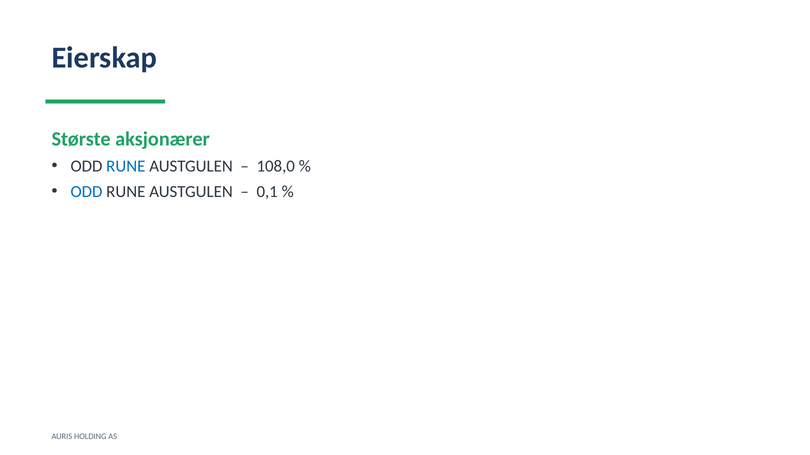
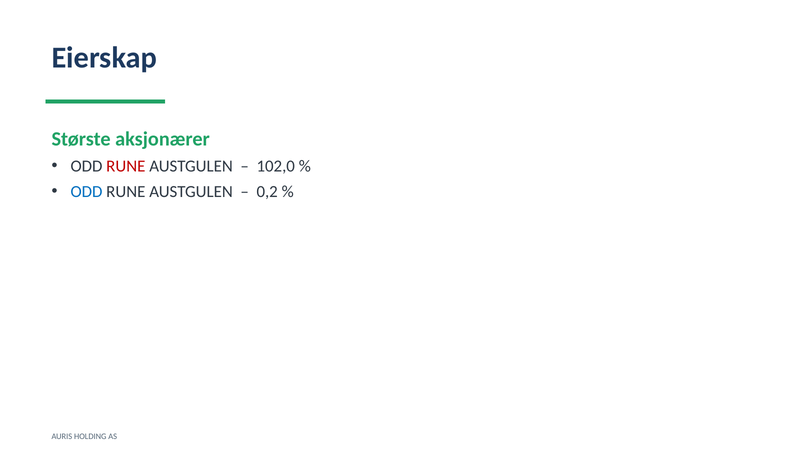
RUNE colour: blue -> red (126, 167)
108,0: 108,0 -> 102,0 (276, 167)
0,1: 0,1 -> 0,2 (267, 192)
